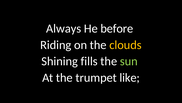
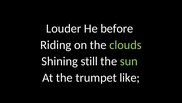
Always: Always -> Louder (64, 28)
clouds colour: yellow -> light green (125, 45)
fills: fills -> still (89, 61)
